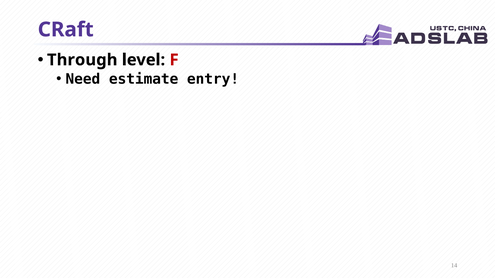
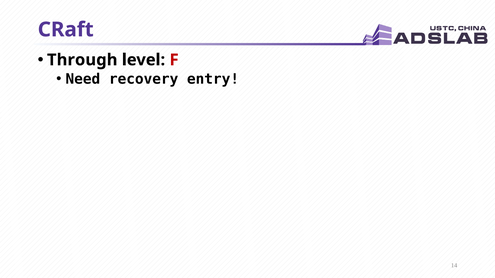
estimate: estimate -> recovery (144, 79)
